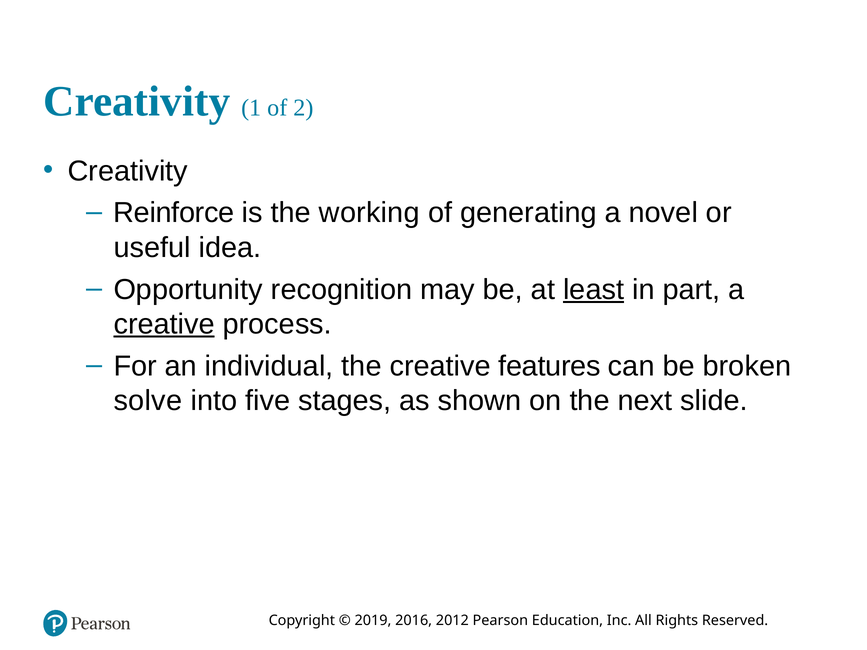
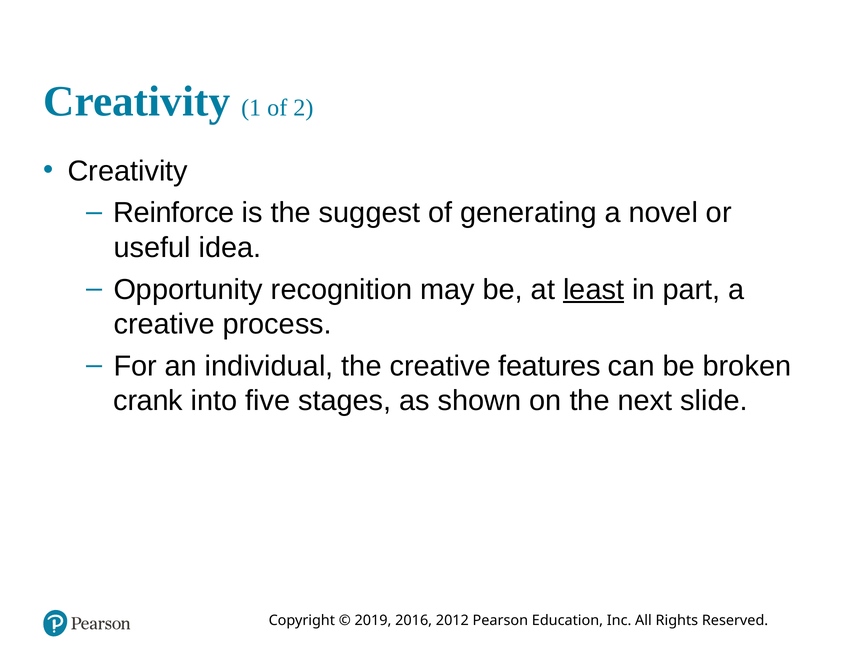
working: working -> suggest (370, 213)
creative underline: present -> none (164, 324)
solve: solve -> crank (148, 401)
